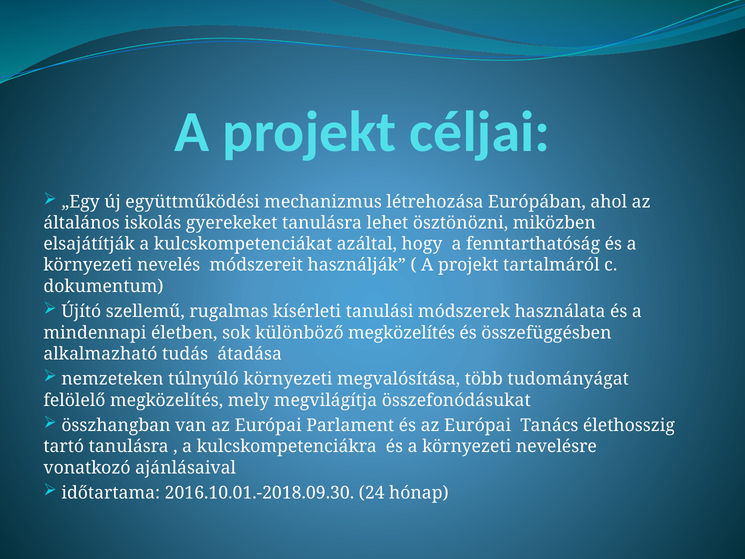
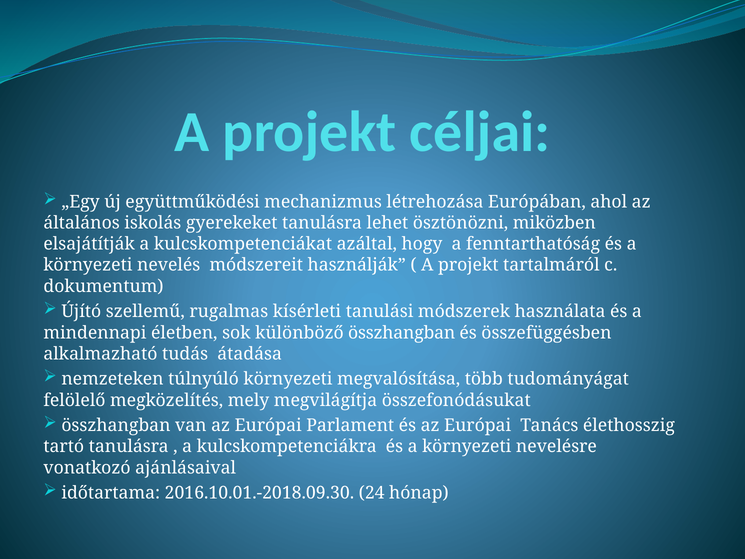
különböző megközelítés: megközelítés -> összhangban (402, 333)
